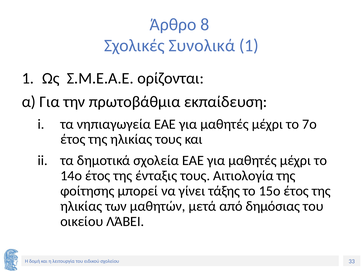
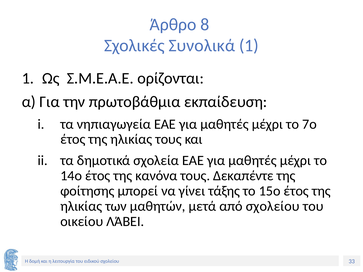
ένταξις: ένταξις -> κανόνα (156, 176)
Αιτιολογία: Αιτιολογία -> Δεκαπέντε (243, 176)
από δημόσιας: δημόσιας -> σχολείου (273, 206)
